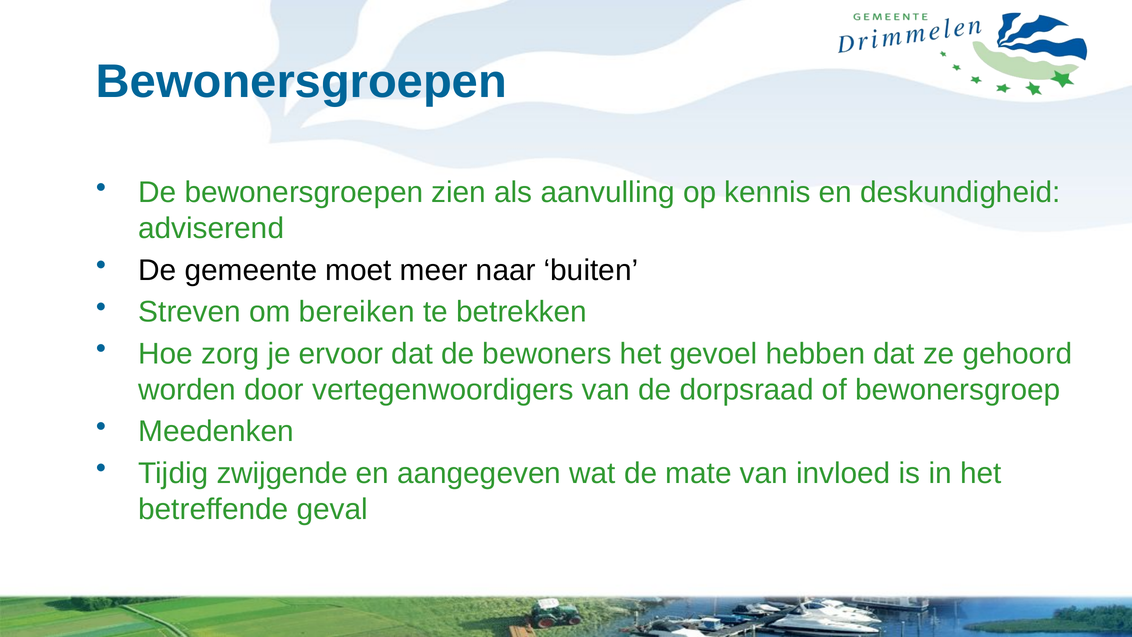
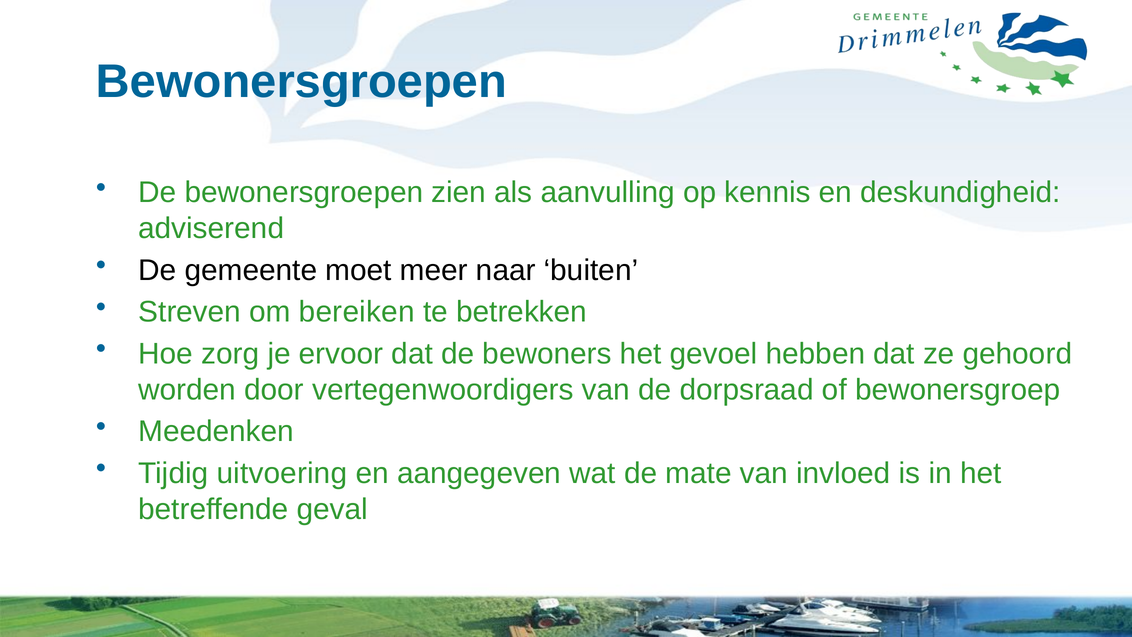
zwijgende: zwijgende -> uitvoering (282, 473)
